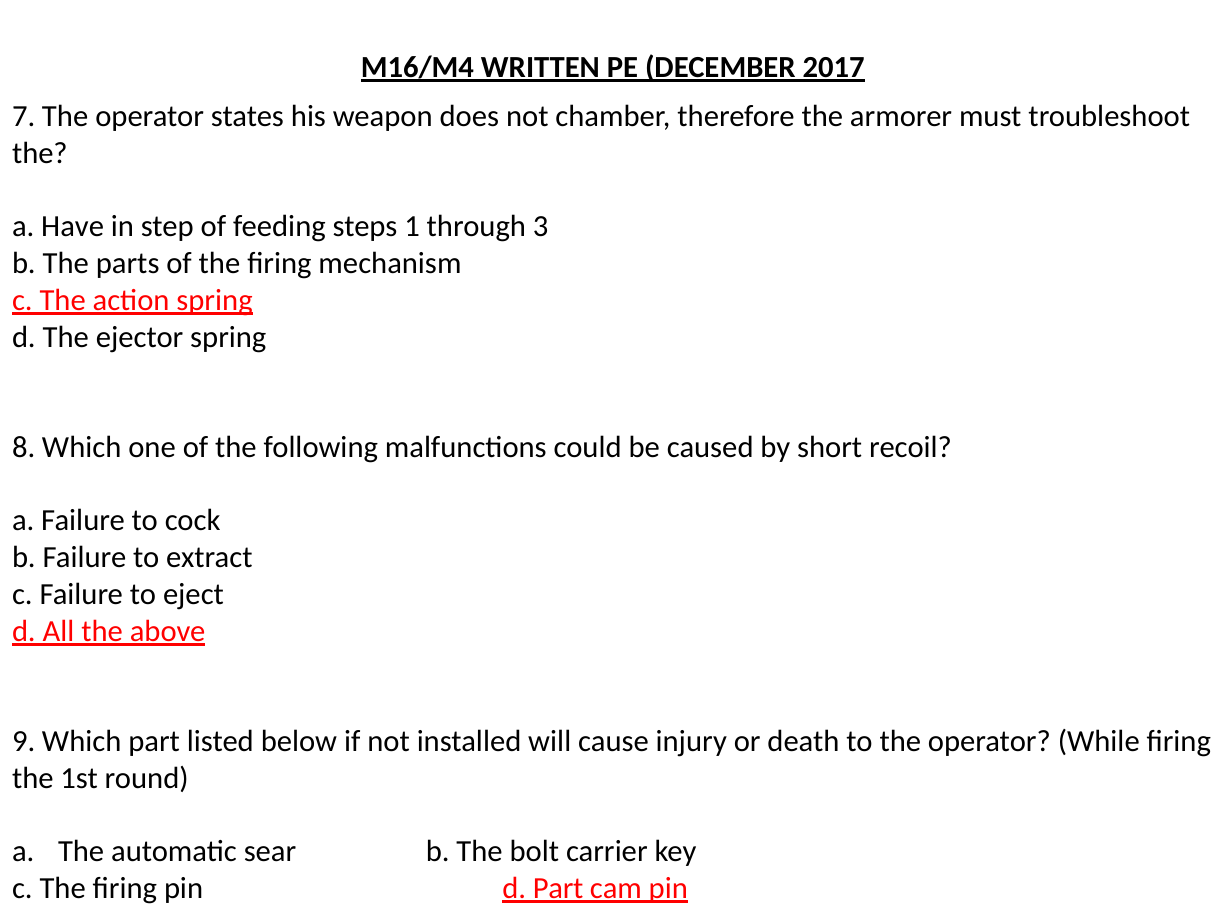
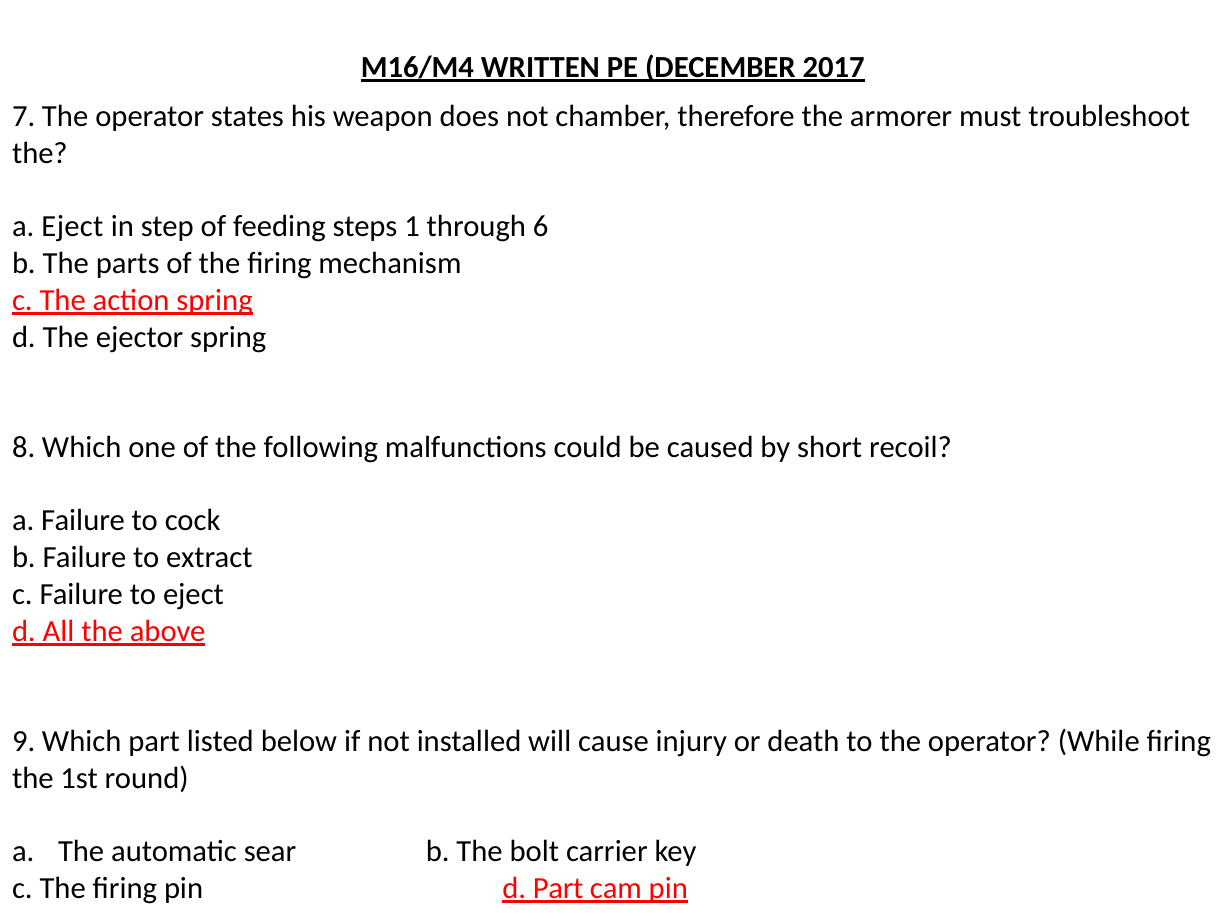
a Have: Have -> Eject (72, 227)
3: 3 -> 6 (541, 227)
